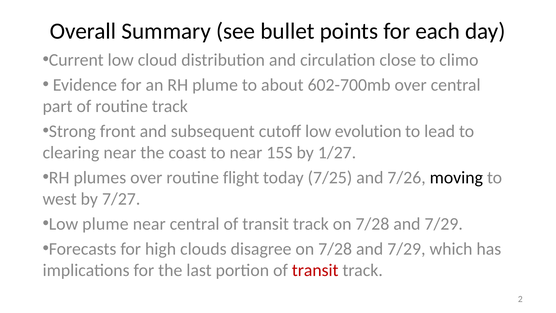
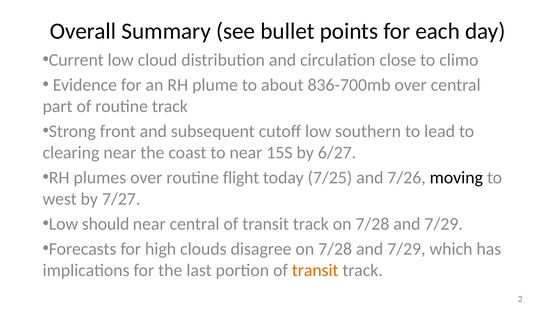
602-700mb: 602-700mb -> 836-700mb (349, 85)
evolution: evolution -> southern (368, 131)
1/27: 1/27 -> 6/27 (337, 152)
Low plume: plume -> should (106, 224)
transit colour: red -> orange (315, 270)
